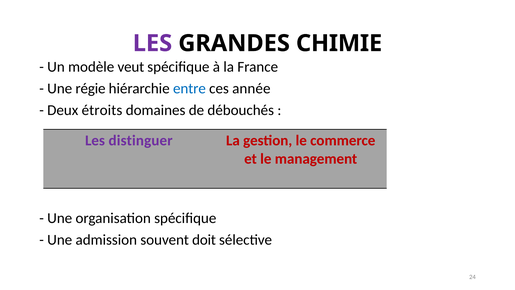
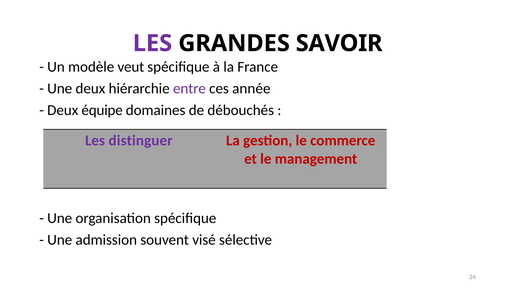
CHIMIE: CHIMIE -> SAVOIR (339, 43)
Une régie: régie -> deux (90, 89)
entre colour: blue -> purple (189, 89)
étroits: étroits -> équipe (102, 110)
doit: doit -> visé (204, 240)
